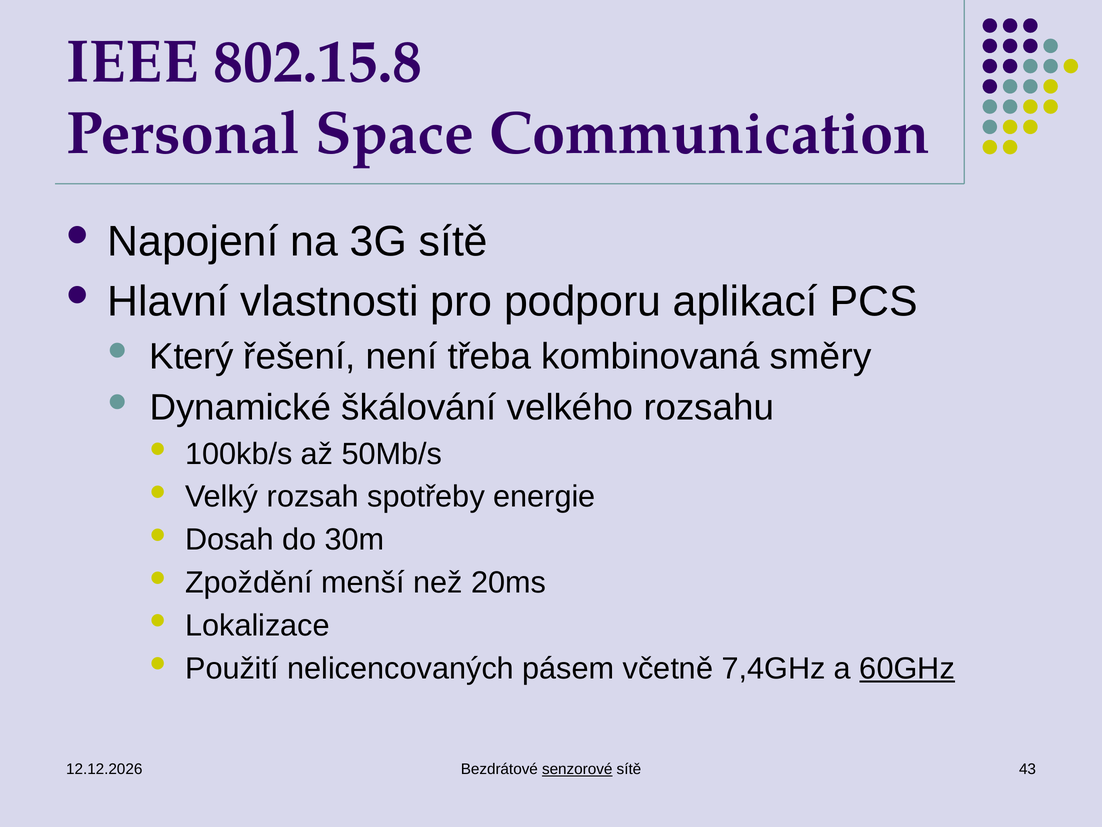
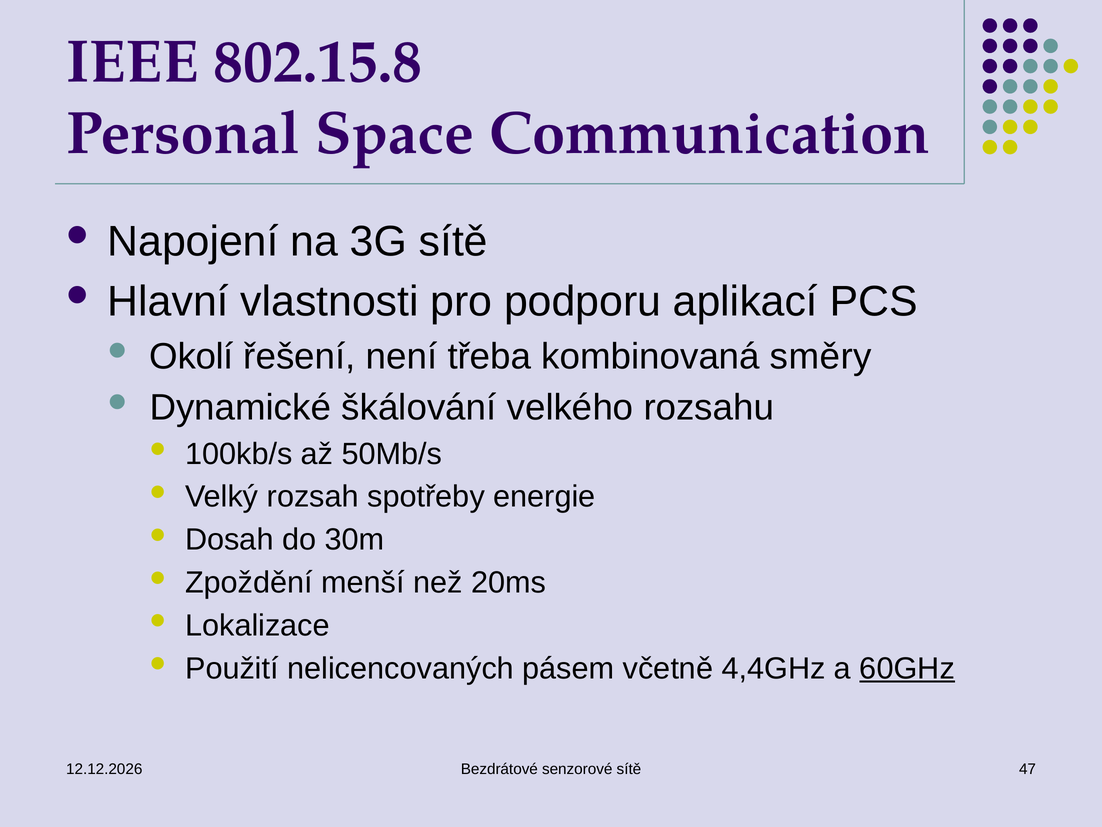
Který: Který -> Okolí (192, 356)
7,4GHz: 7,4GHz -> 4,4GHz (774, 668)
senzorové underline: present -> none (577, 769)
43: 43 -> 47 (1028, 769)
